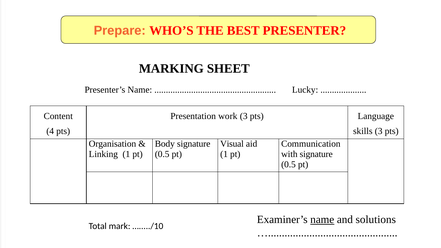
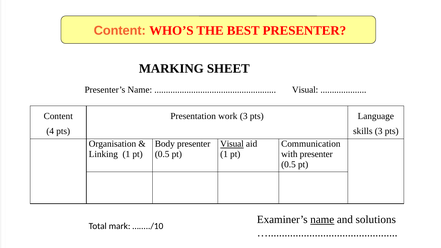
Prepare: Prepare -> Content (120, 31)
Lucky: Lucky -> Visual (305, 90)
Body signature: signature -> presenter (194, 144)
Visual underline: none -> present (232, 144)
with signature: signature -> presenter (316, 154)
